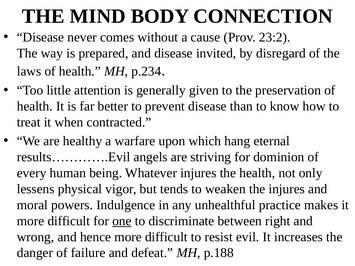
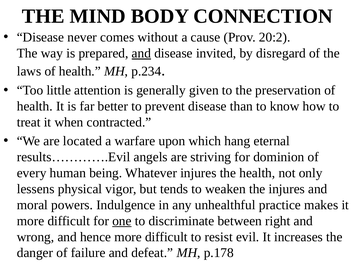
23:2: 23:2 -> 20:2 (275, 37)
and underline: none -> present (141, 53)
healthy: healthy -> located (83, 141)
p.188: p.188 -> p.178 (219, 253)
